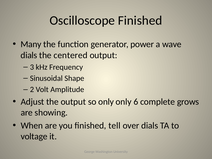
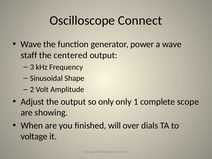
Oscilloscope Finished: Finished -> Connect (140, 21)
Many: Many -> Wave (31, 44)
dials: dials -> staff (29, 55)
6: 6 -> 1 (136, 102)
grows: grows -> scope (188, 102)
tell: tell -> will (115, 125)
